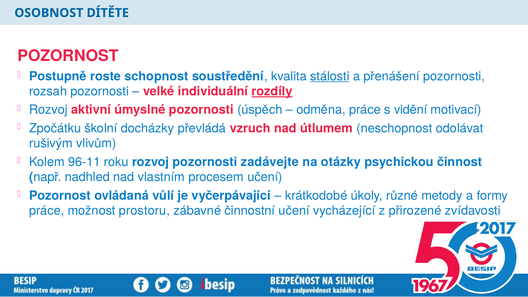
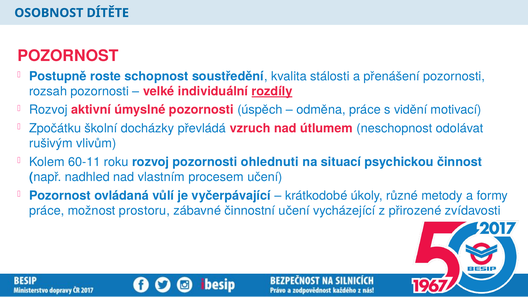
stálosti underline: present -> none (330, 76)
96-11: 96-11 -> 60-11 (84, 162)
zadávejte: zadávejte -> ohlednuti (270, 162)
otázky: otázky -> situací (341, 162)
